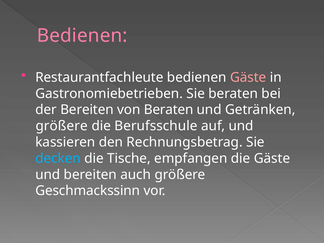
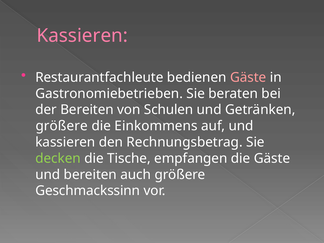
Bedienen: Bedienen -> Kassieren (82, 36)
von Beraten: Beraten -> Schulen (169, 110)
Berufsschule: Berufsschule -> Einkommens (156, 126)
decken colour: light blue -> light green (58, 158)
